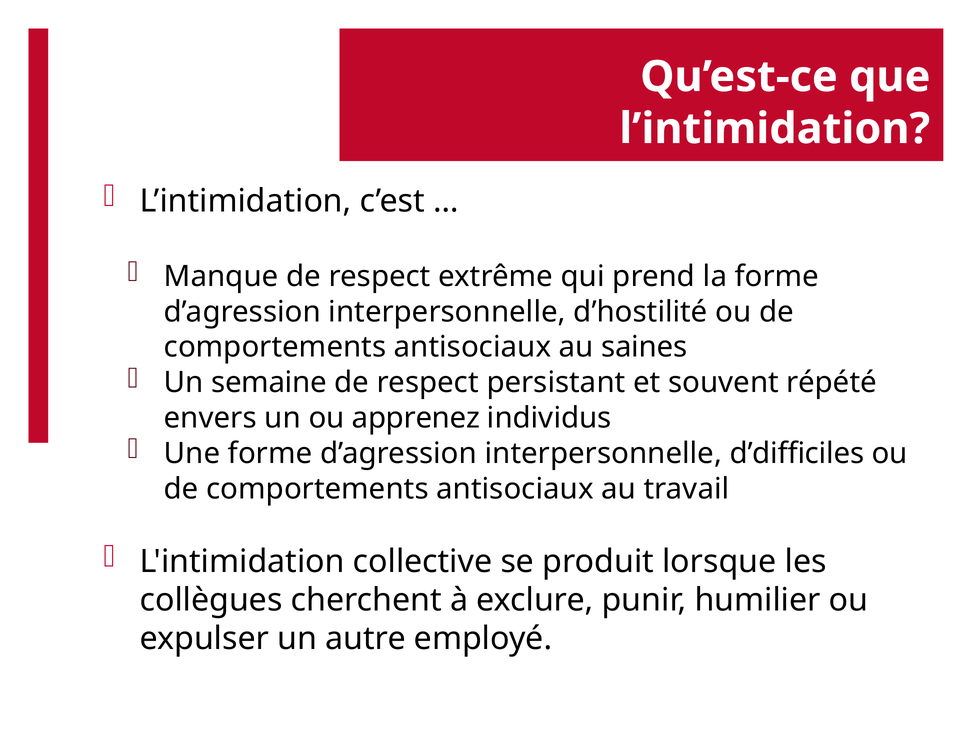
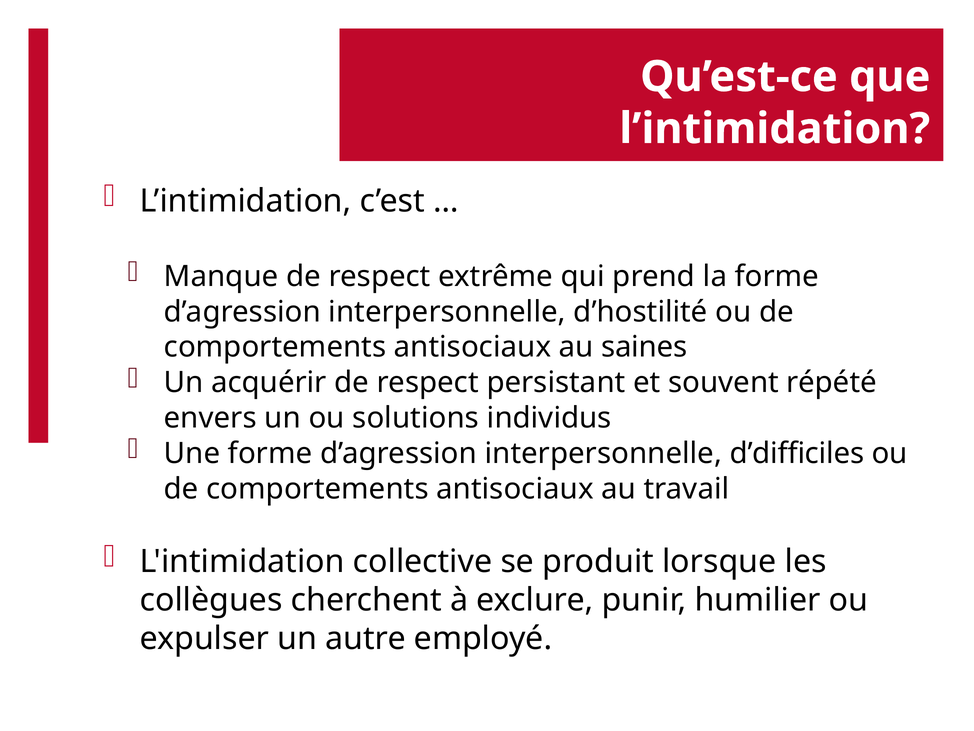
semaine: semaine -> acquérir (269, 382)
apprenez: apprenez -> solutions (416, 418)
